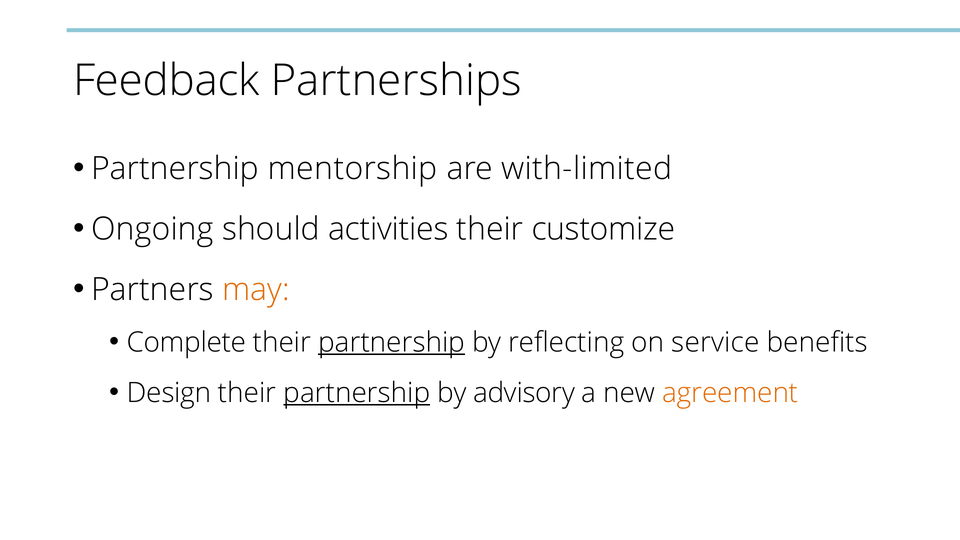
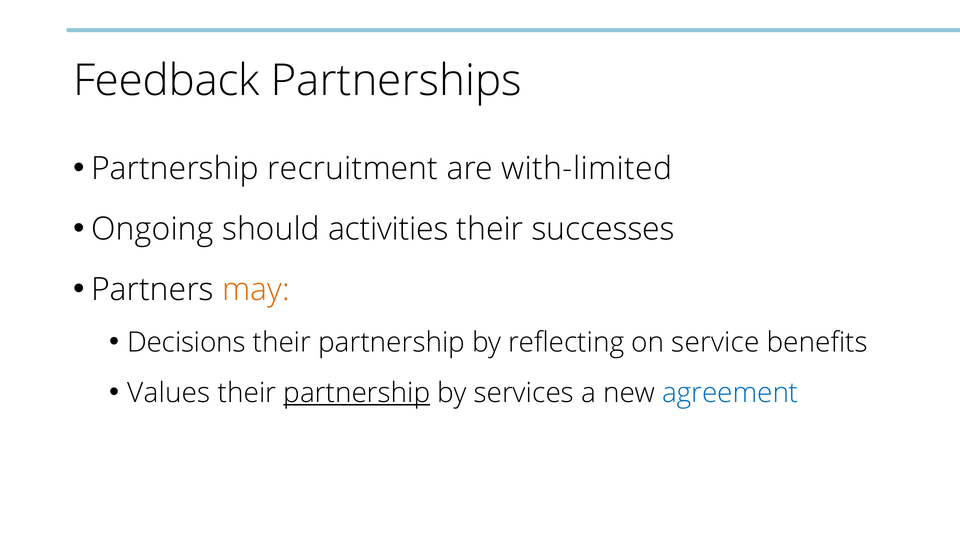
mentorship: mentorship -> recruitment (353, 169)
customize: customize -> successes (603, 229)
Complete: Complete -> Decisions (186, 342)
partnership underline: present -> none (392, 342)
Design: Design -> Values (169, 393)
advisory: advisory -> services (524, 393)
agreement colour: orange -> blue (730, 393)
